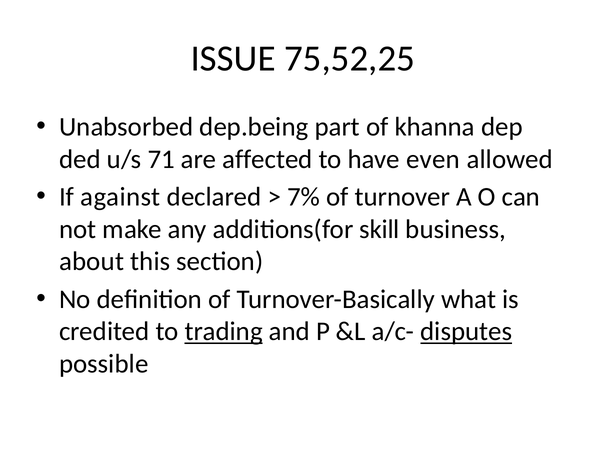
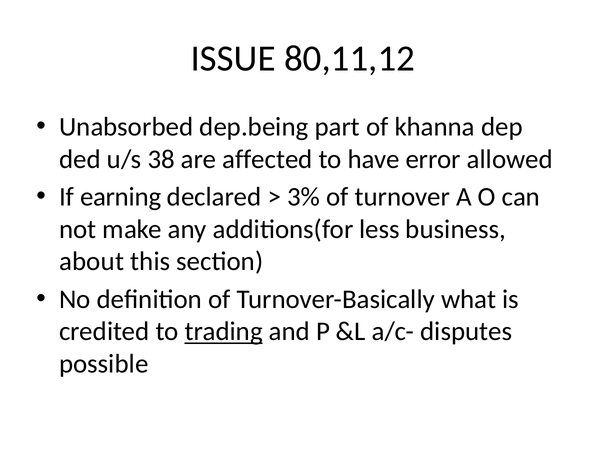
75,52,25: 75,52,25 -> 80,11,12 (350, 59)
71: 71 -> 38 (161, 159)
even: even -> error (433, 159)
against: against -> earning (121, 197)
7%: 7% -> 3% (304, 197)
skill: skill -> less (380, 230)
disputes underline: present -> none (466, 332)
